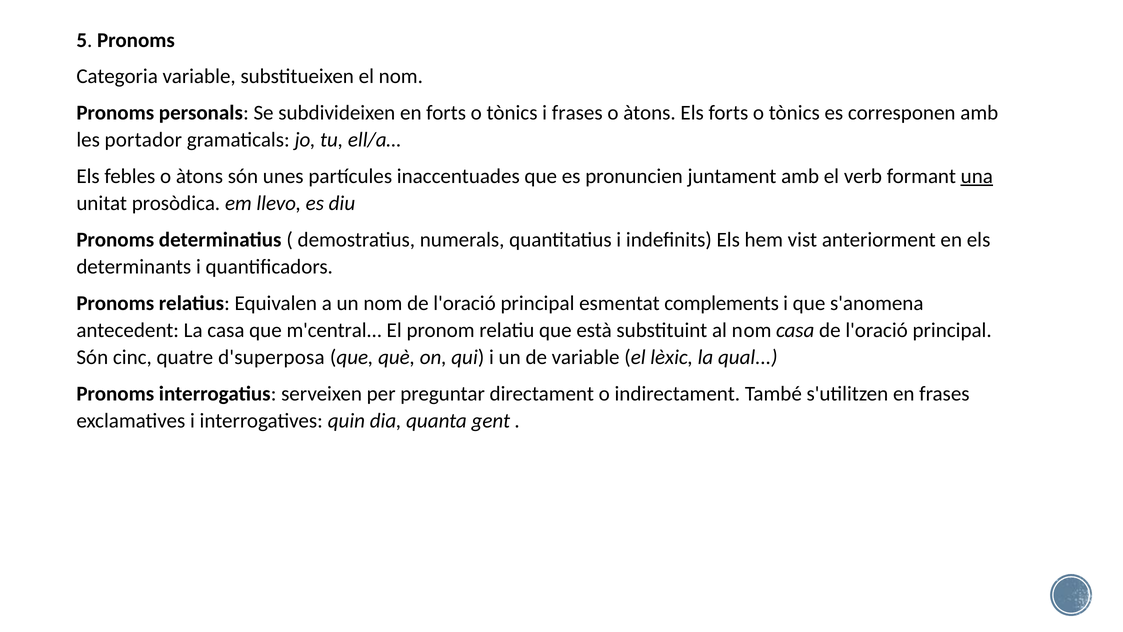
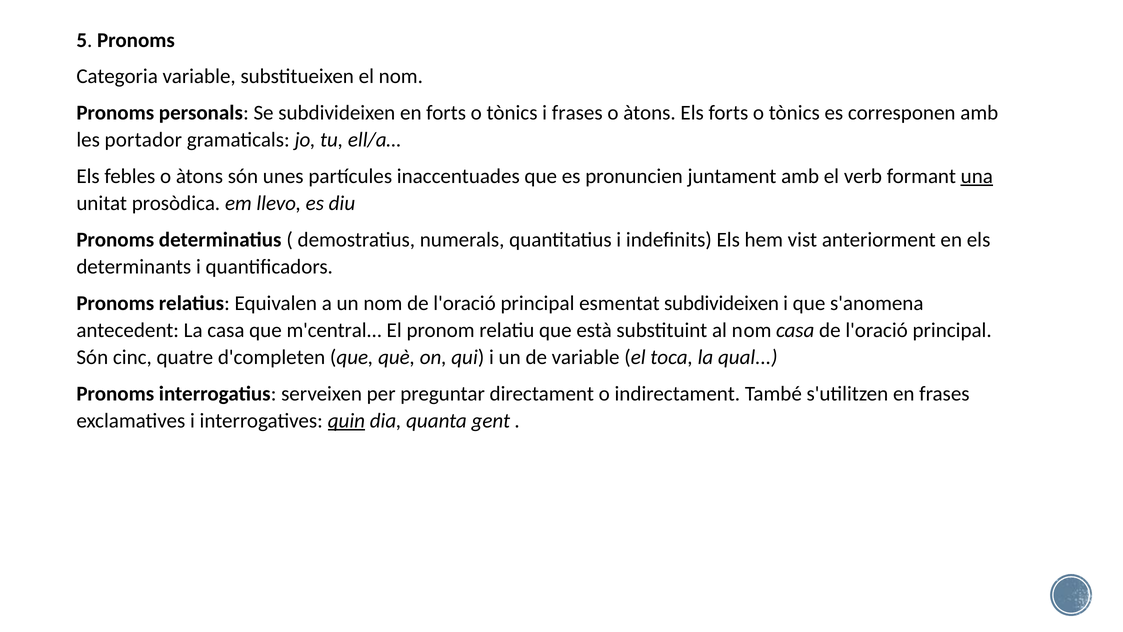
esmentat complements: complements -> subdivideixen (722, 303)
d'superposa: d'superposa -> d'completen (272, 357)
lèxic: lèxic -> toca (672, 357)
quin underline: none -> present (346, 420)
